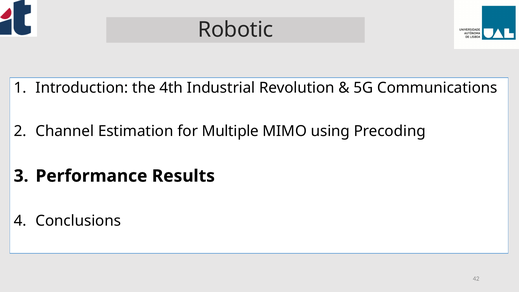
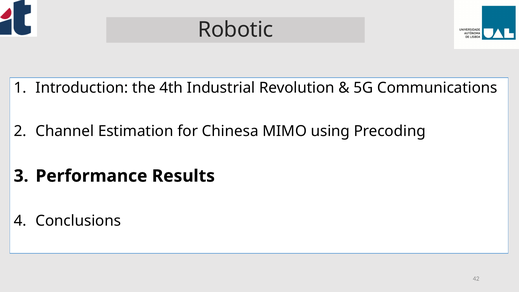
Multiple: Multiple -> Chinesa (230, 131)
